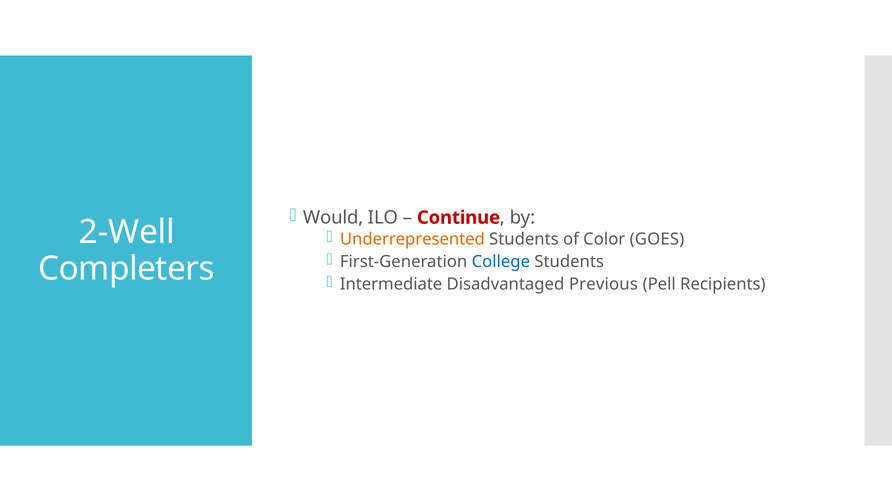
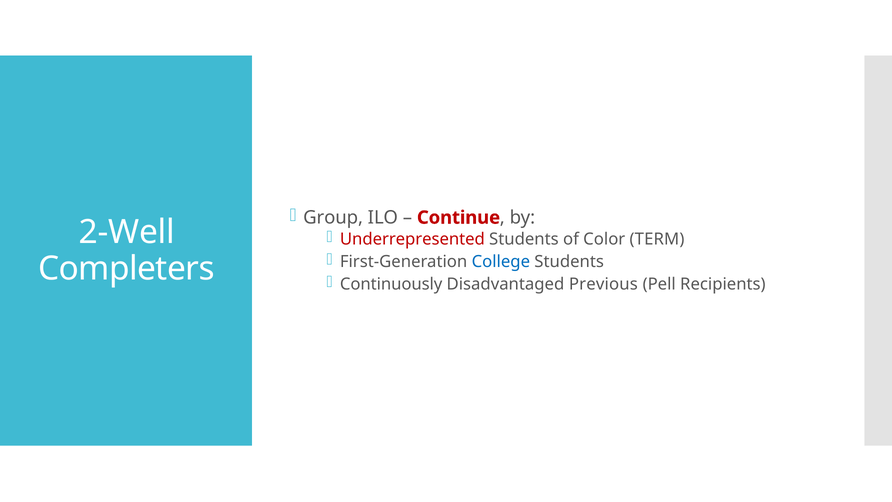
Would: Would -> Group (333, 218)
Underrepresented colour: orange -> red (412, 239)
GOES: GOES -> TERM (657, 239)
Intermediate: Intermediate -> Continuously (391, 284)
